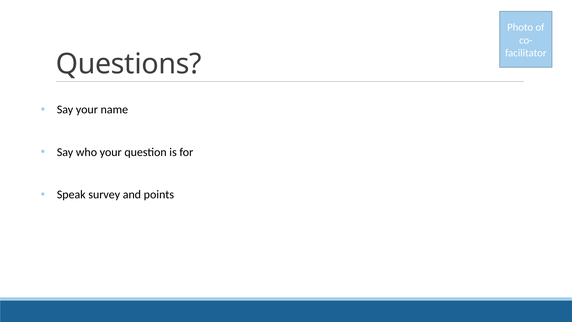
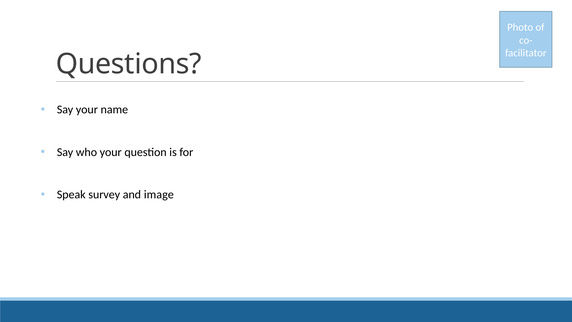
points: points -> image (159, 194)
